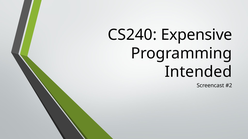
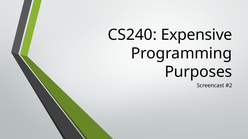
Intended: Intended -> Purposes (198, 72)
